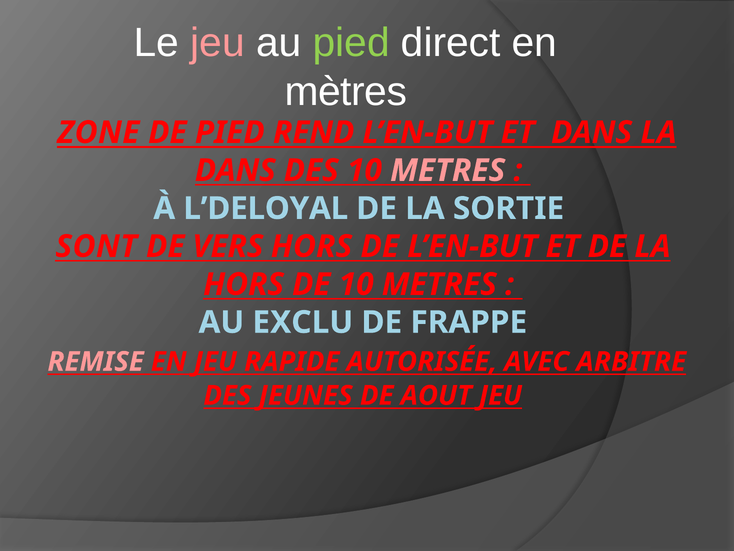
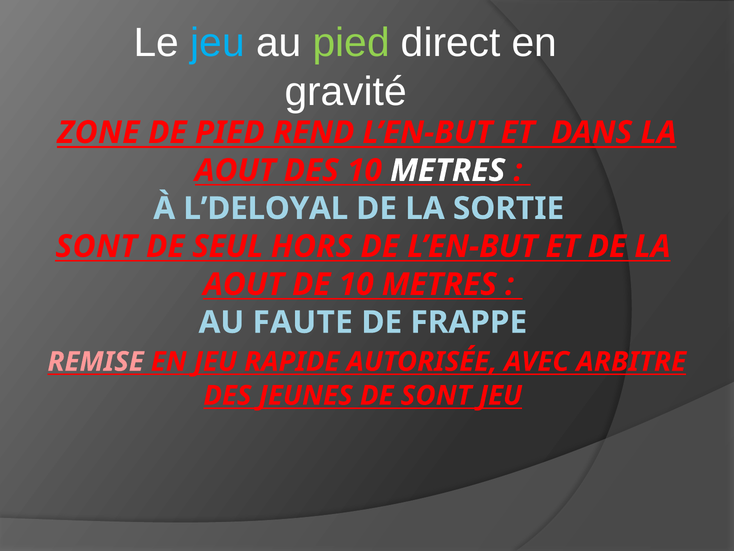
jeu colour: pink -> light blue (218, 43)
mètres: mètres -> gravité (346, 92)
DANS: DANS -> AOUT (235, 170)
METRES colour: pink -> white (448, 170)
VERS: VERS -> SEUL (228, 246)
HORS: HORS -> AOUT (244, 284)
EXCLU: EXCLU -> FAUTE (303, 322)
DE AOUT: AOUT -> SONT (436, 395)
